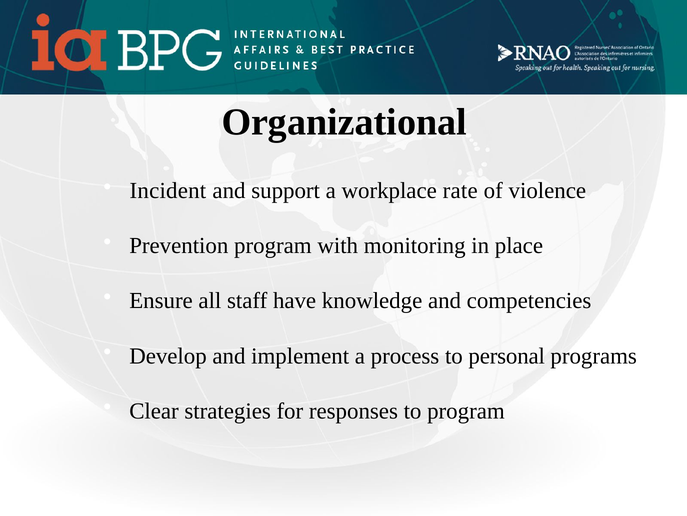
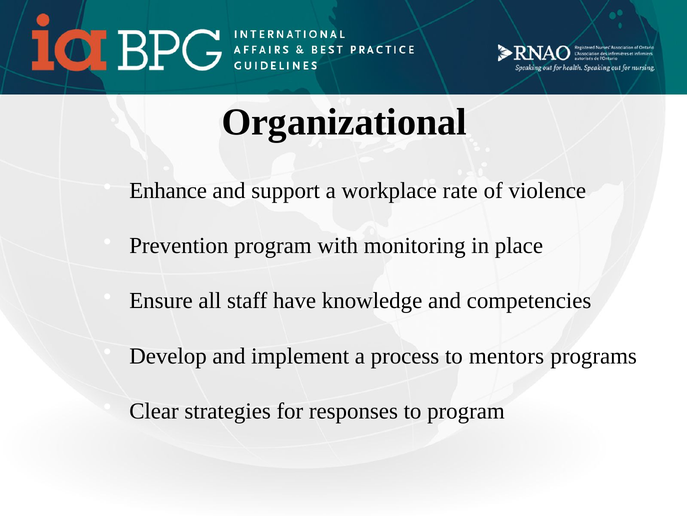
Incident: Incident -> Enhance (168, 191)
personal: personal -> mentors (507, 355)
